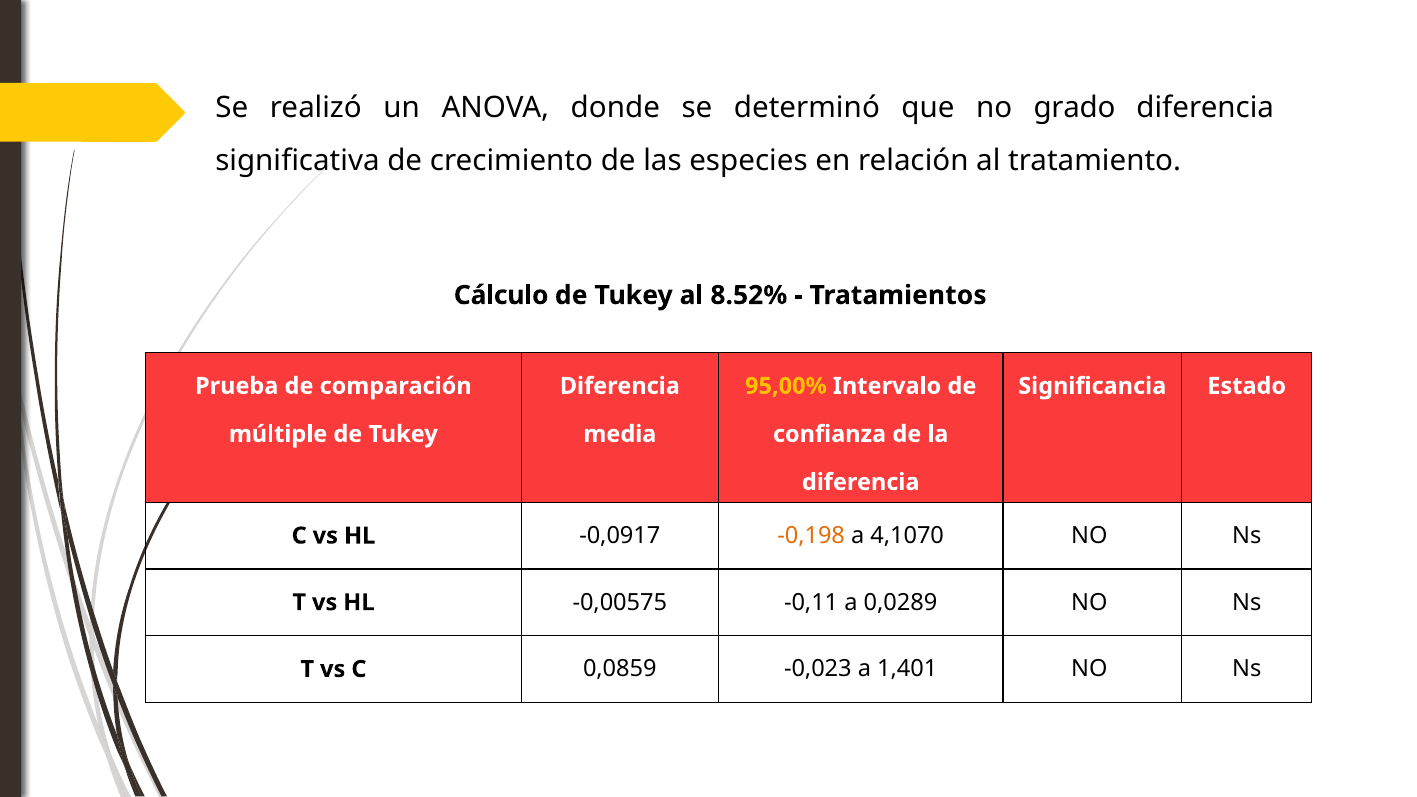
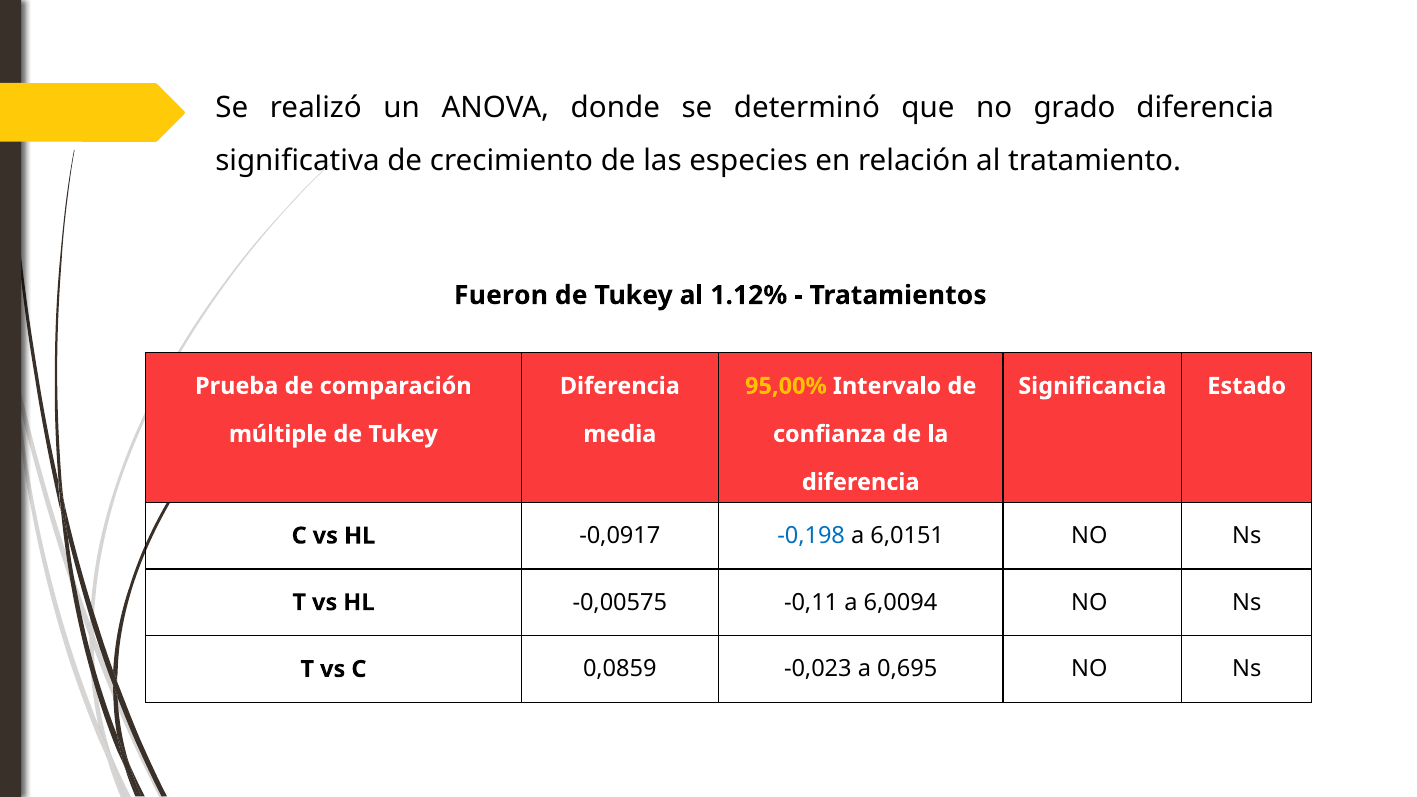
Cálculo: Cálculo -> Fueron (501, 295)
8.52%: 8.52% -> 1.12% (749, 295)
-0,198 colour: orange -> blue (811, 536)
4,1070: 4,1070 -> 6,0151 (907, 536)
0,0289: 0,0289 -> 6,0094 (900, 602)
1,401: 1,401 -> 0,695 (907, 669)
